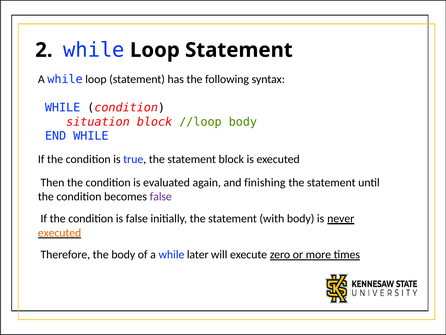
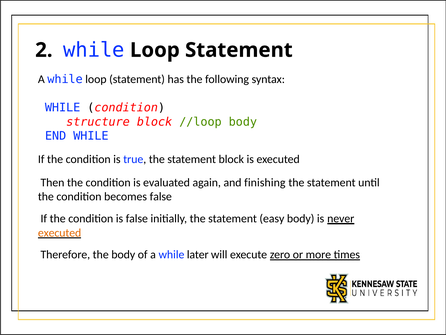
situation: situation -> structure (98, 122)
false colour: purple -> black (161, 196)
with: with -> easy (272, 218)
